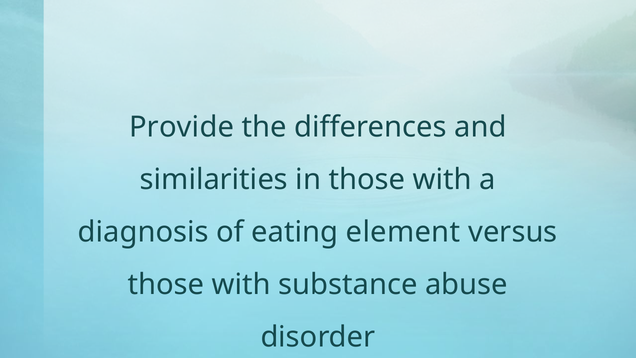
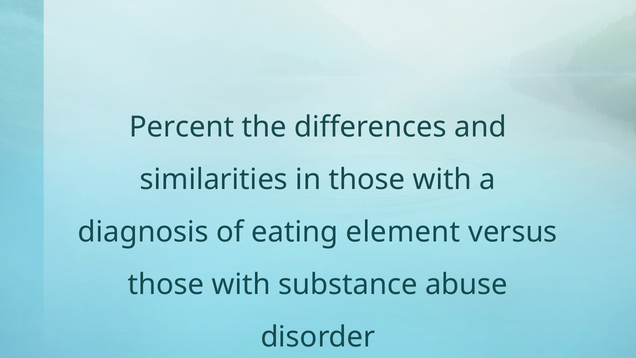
Provide: Provide -> Percent (182, 127)
